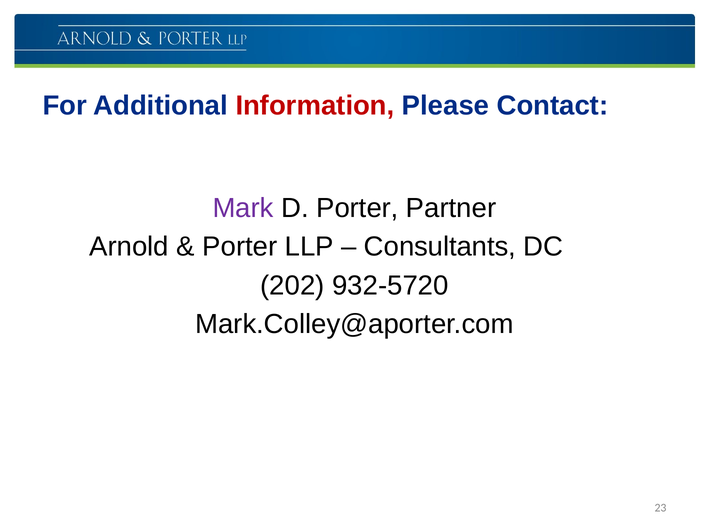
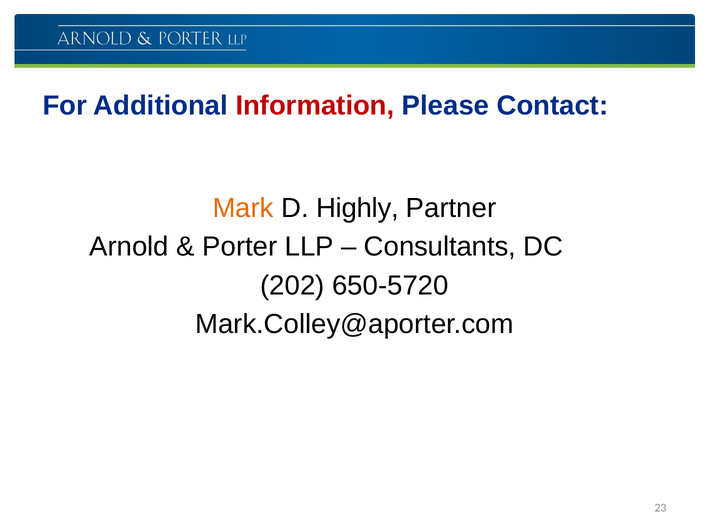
Mark colour: purple -> orange (243, 208)
D Porter: Porter -> Highly (358, 208)
932-5720: 932-5720 -> 650-5720 (390, 285)
